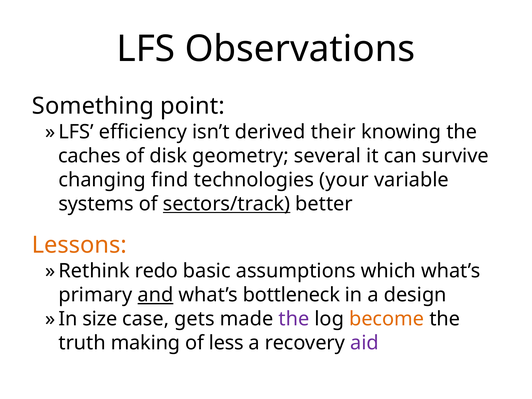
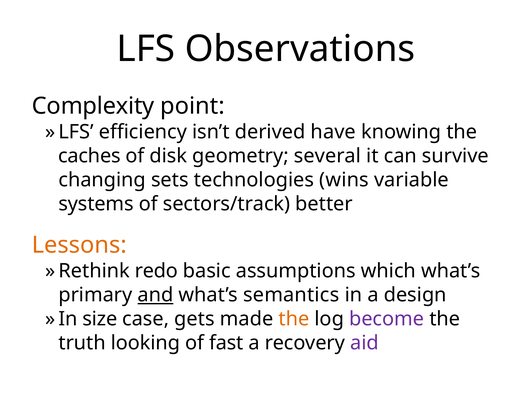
Something: Something -> Complexity (93, 106)
their: their -> have (333, 132)
find: find -> sets (170, 180)
your: your -> wins (344, 180)
sectors/track underline: present -> none (227, 204)
bottleneck: bottleneck -> semantics (291, 295)
the colour: purple -> orange (294, 319)
become colour: orange -> purple (387, 319)
making: making -> looking (145, 343)
less: less -> fast (226, 343)
